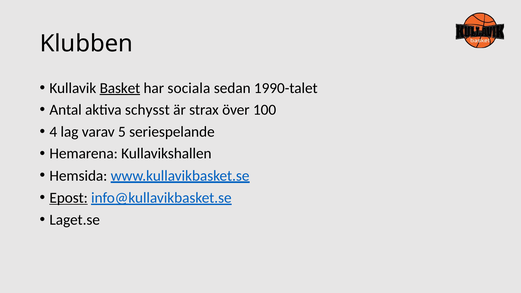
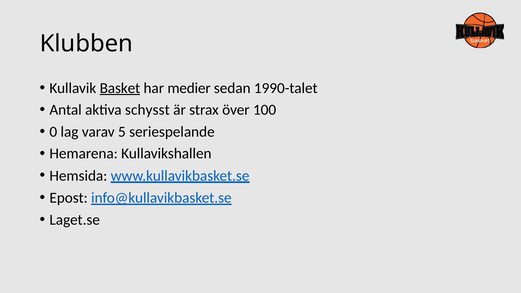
sociala: sociala -> medier (189, 88)
4: 4 -> 0 (53, 132)
Epost underline: present -> none (69, 198)
